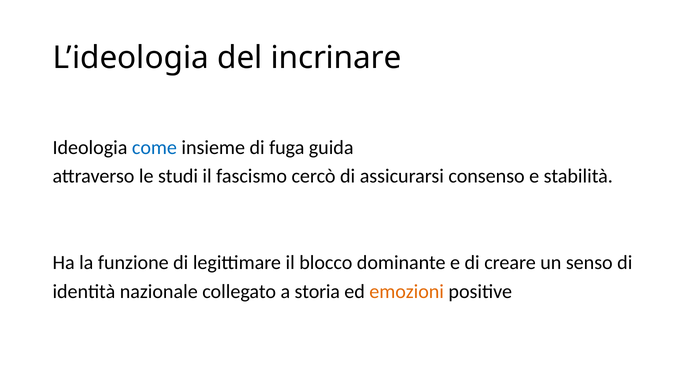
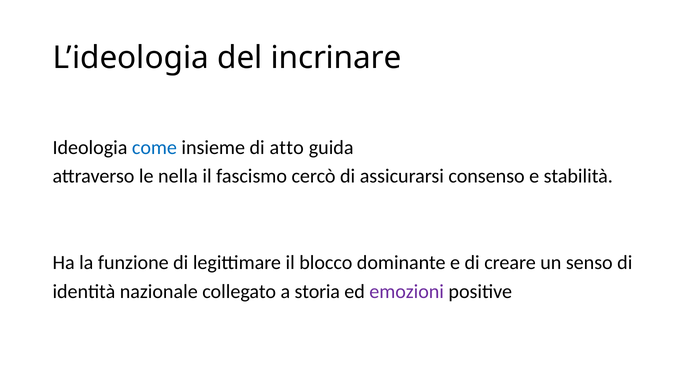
fuga: fuga -> atto (287, 148)
studi: studi -> nella (178, 177)
emozioni colour: orange -> purple (407, 292)
